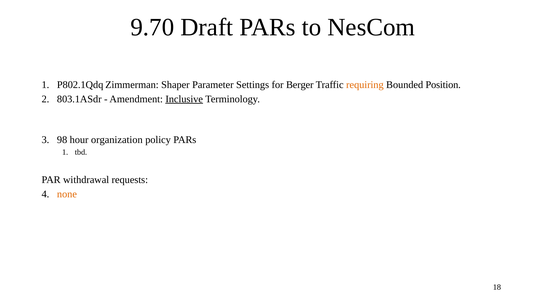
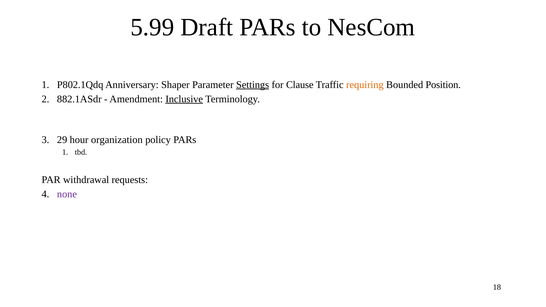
9.70: 9.70 -> 5.99 (152, 27)
Zimmerman: Zimmerman -> Anniversary (132, 85)
Settings underline: none -> present (253, 85)
Berger: Berger -> Clause (300, 85)
803.1ASdr: 803.1ASdr -> 882.1ASdr (79, 99)
98: 98 -> 29 (62, 140)
none colour: orange -> purple (67, 194)
